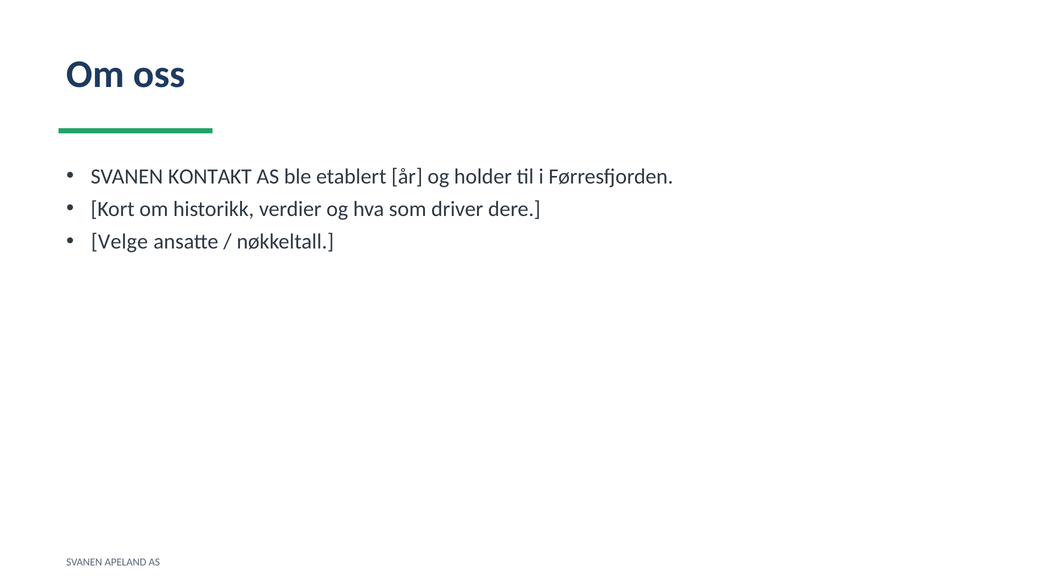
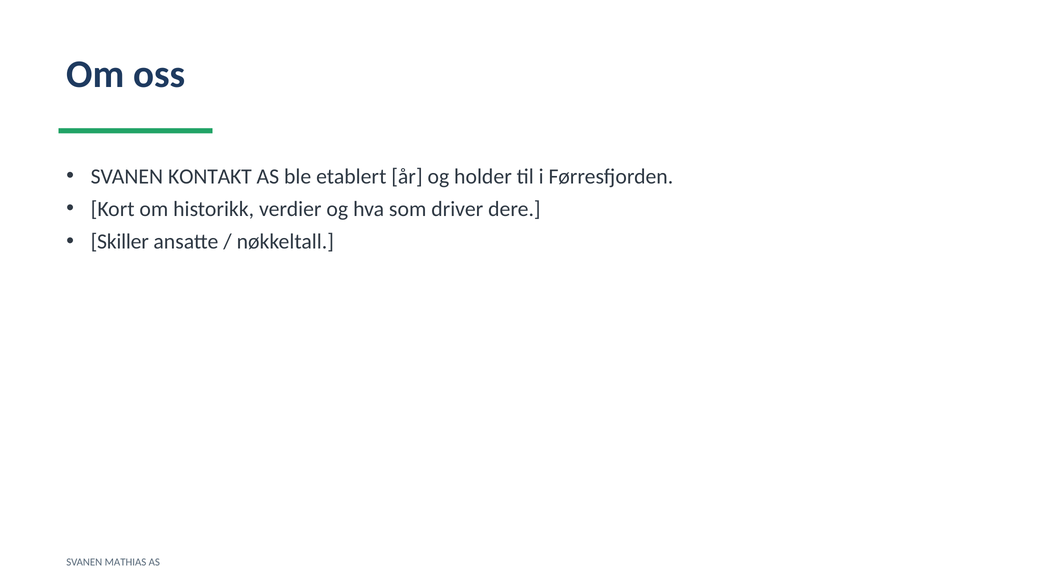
Velge: Velge -> Skiller (120, 242)
APELAND: APELAND -> MATHIAS (126, 562)
